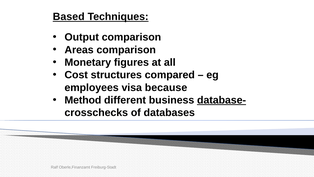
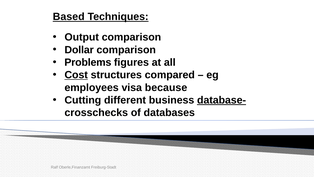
Areas: Areas -> Dollar (79, 50)
Monetary: Monetary -> Problems (88, 62)
Cost underline: none -> present (76, 75)
Method: Method -> Cutting (83, 100)
